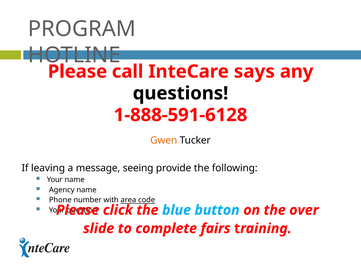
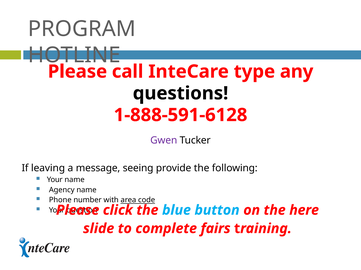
says: says -> type (254, 72)
Gwen colour: orange -> purple (164, 141)
over: over -> here (304, 211)
